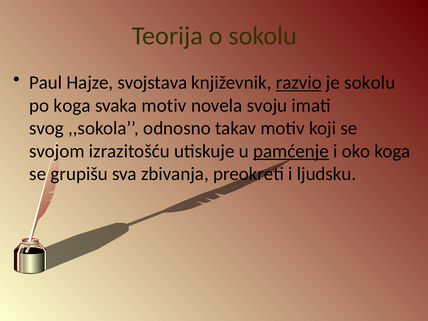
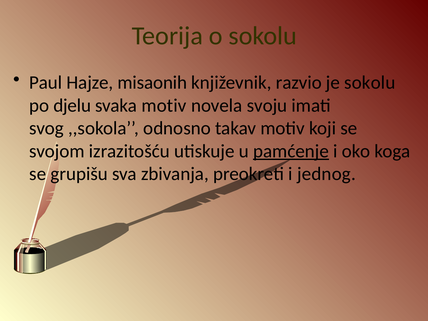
svojstava: svojstava -> misaonih (152, 83)
razvio underline: present -> none (299, 83)
po koga: koga -> djelu (72, 106)
ljudsku: ljudsku -> jednog (326, 174)
